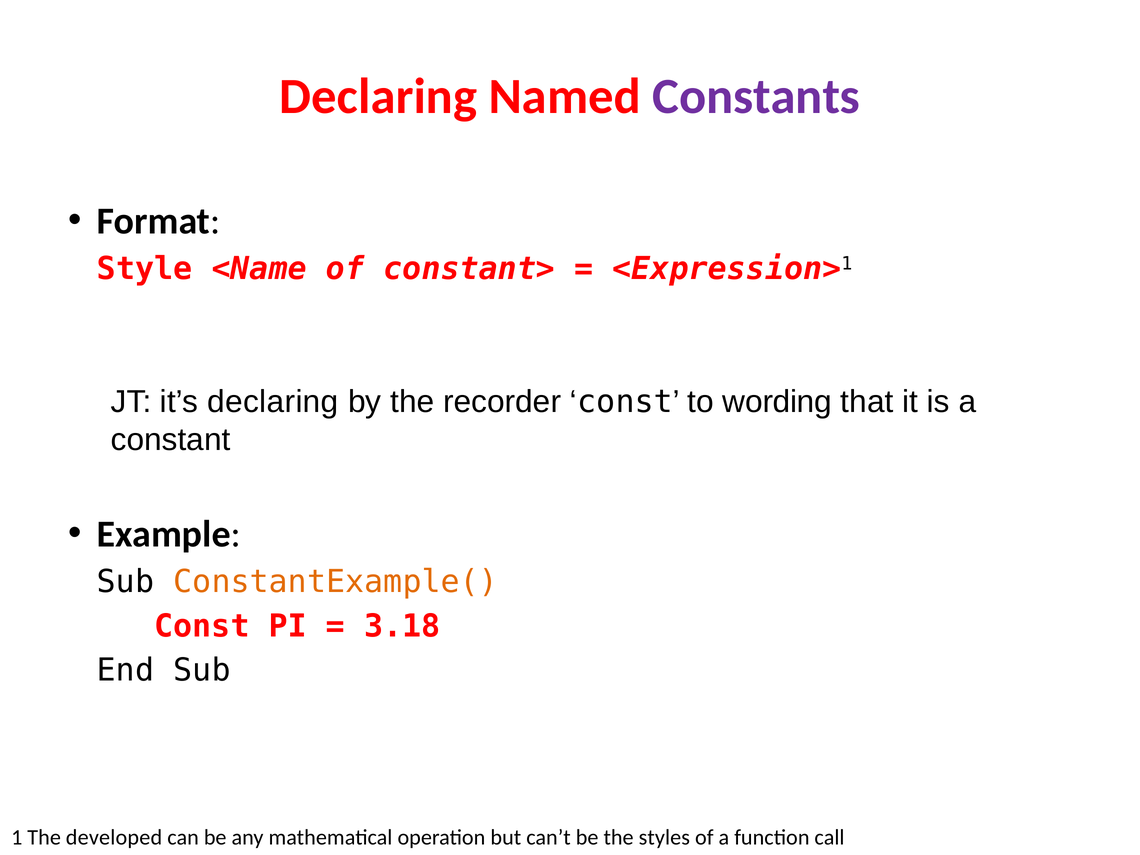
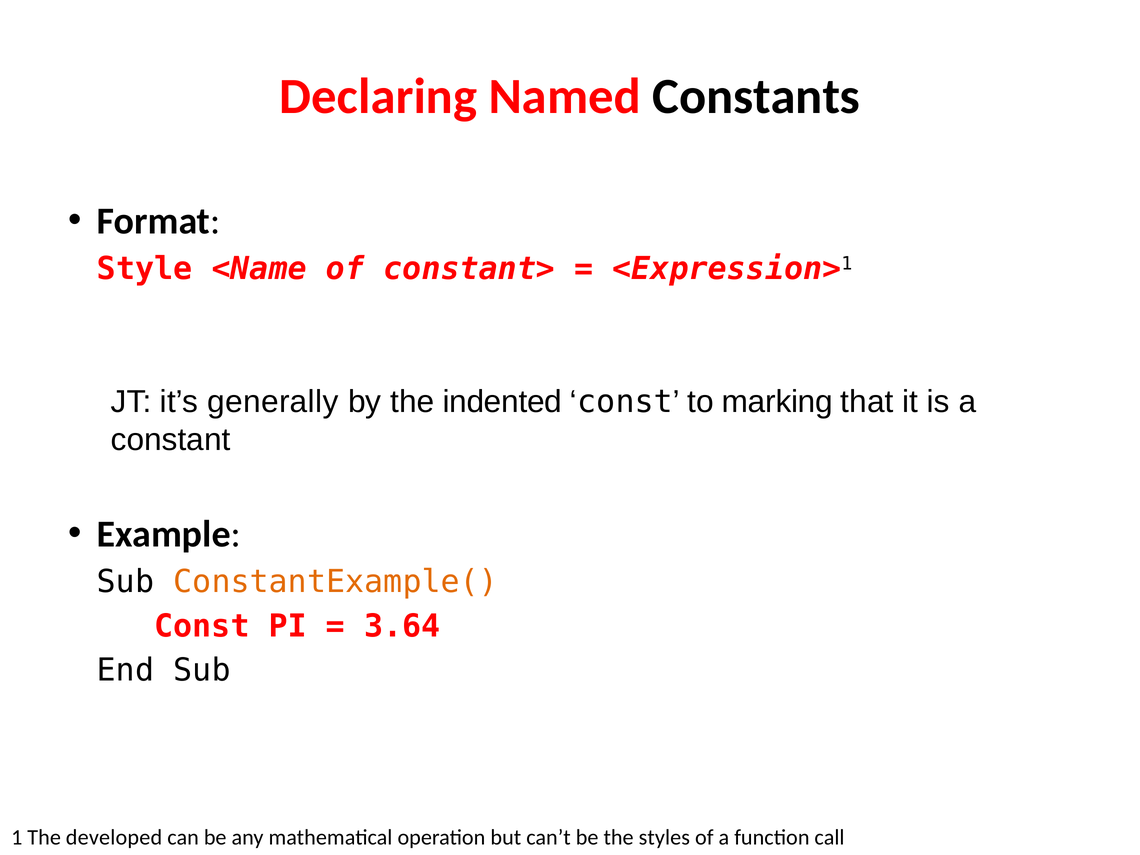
Constants colour: purple -> black (756, 97)
it’s declaring: declaring -> generally (273, 402)
recorder: recorder -> indented (502, 402)
wording: wording -> marking (777, 402)
3.18: 3.18 -> 3.64 (402, 626)
